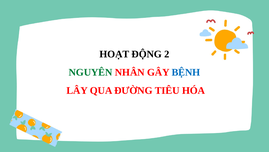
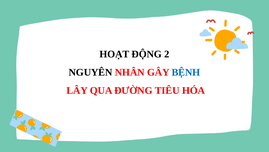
NGUYÊN colour: green -> black (91, 72)
